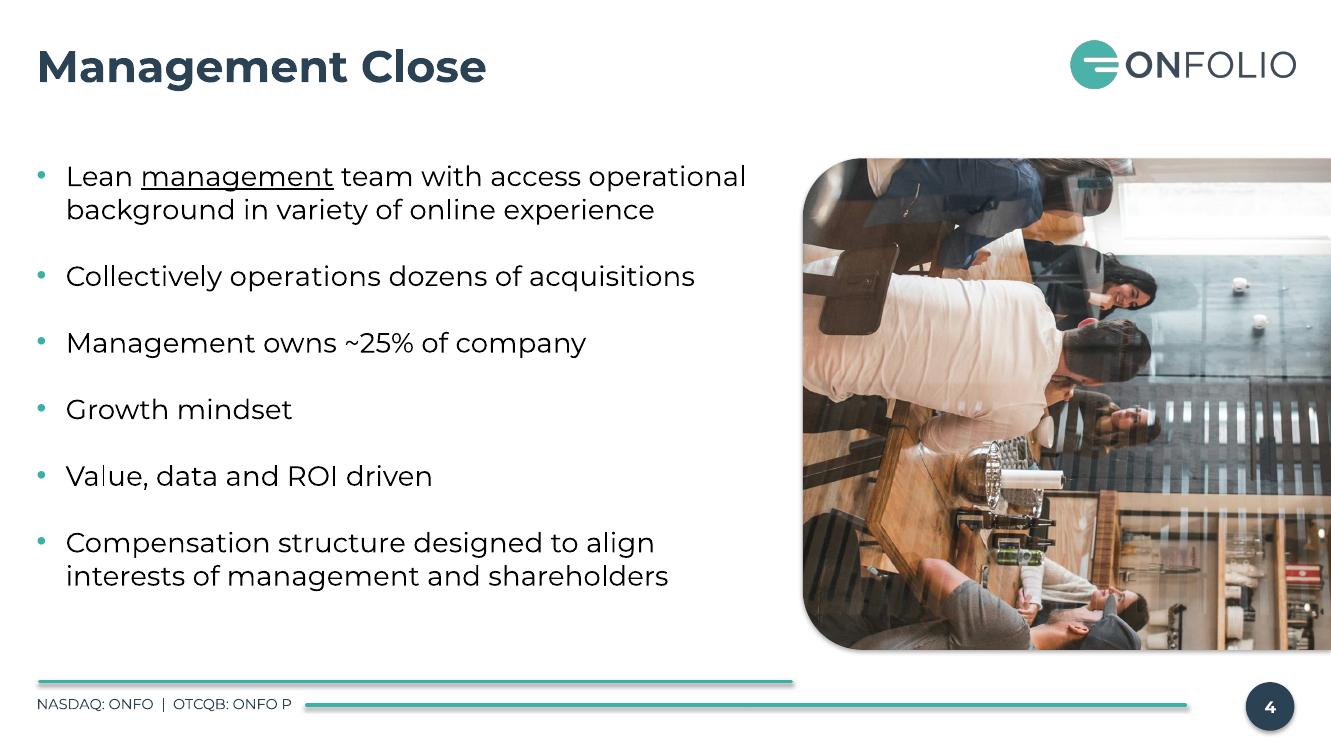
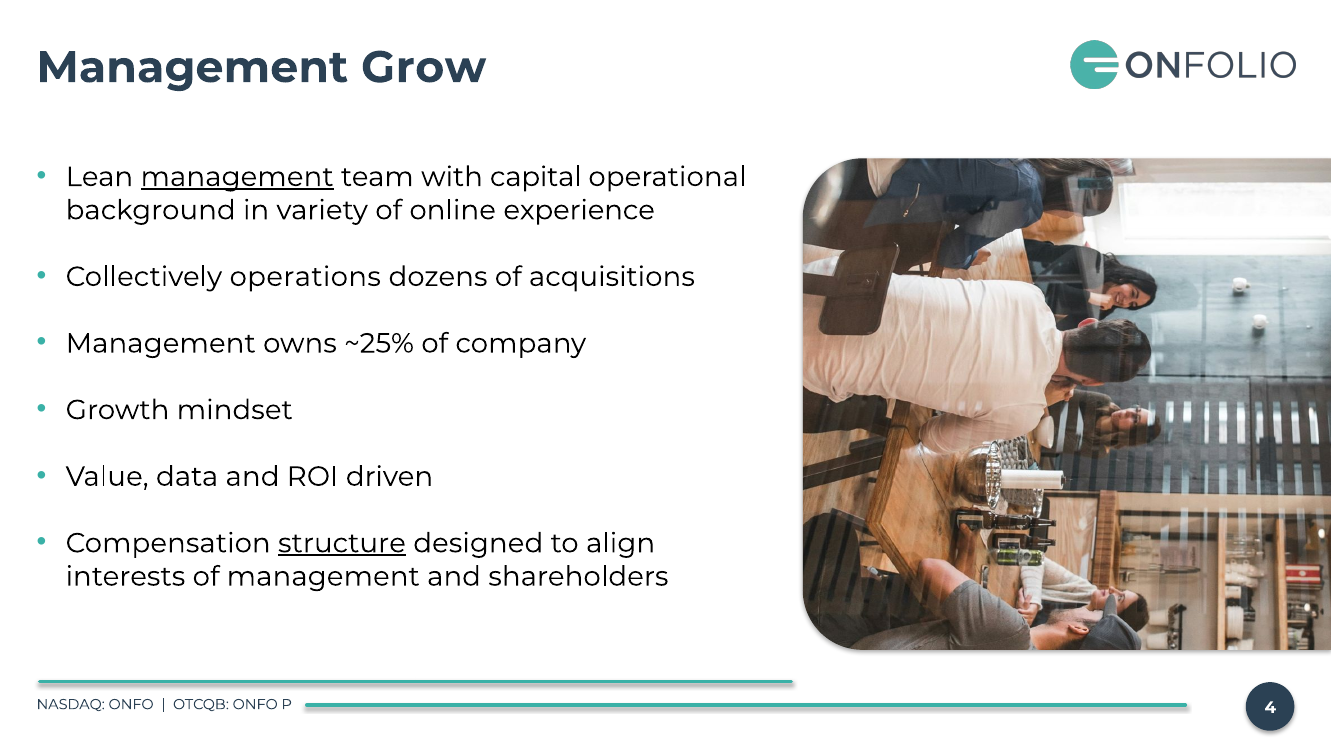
Close: Close -> Grow (424, 67)
access: access -> capital (536, 177)
structure underline: none -> present (342, 543)
